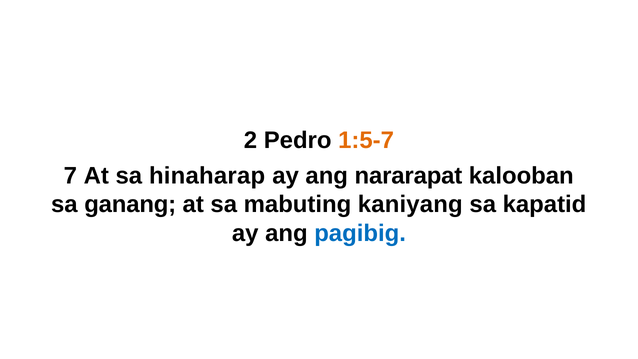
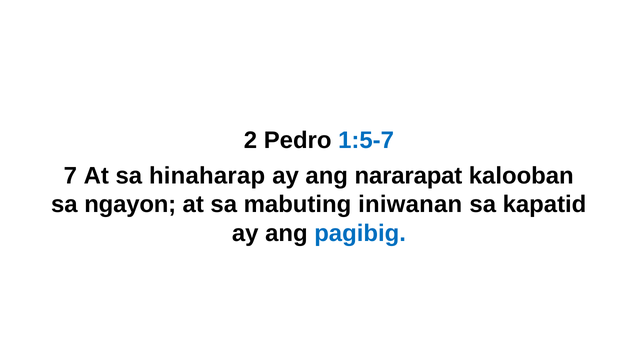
1:5-7 colour: orange -> blue (366, 140)
ganang: ganang -> ngayon (130, 205)
kaniyang: kaniyang -> iniwanan (410, 205)
